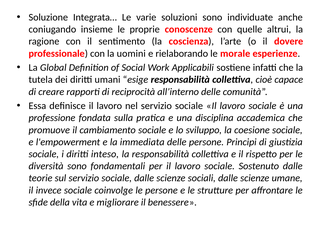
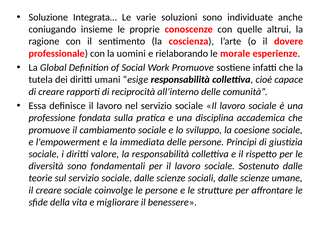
Work Applicabili: Applicabili -> Promuove (193, 68)
inteso: inteso -> valore (105, 154)
il invece: invece -> creare (49, 190)
